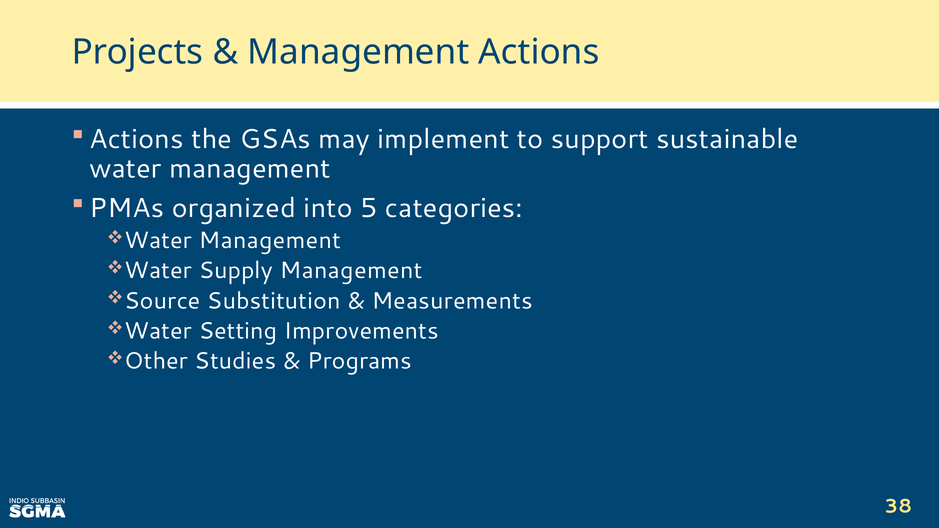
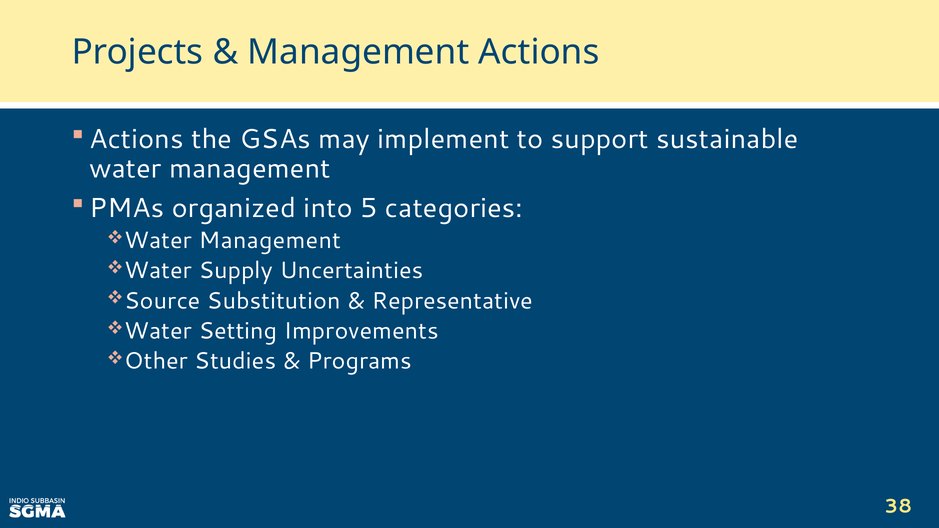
Supply Management: Management -> Uncertainties (351, 271)
Measurements: Measurements -> Representative (452, 301)
